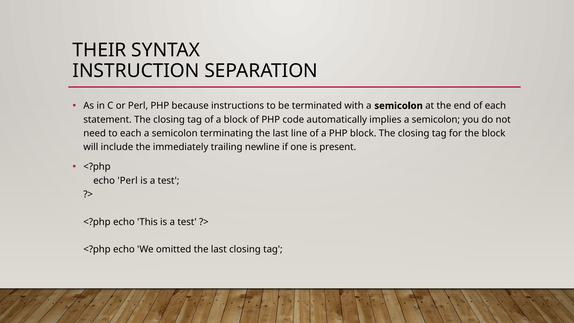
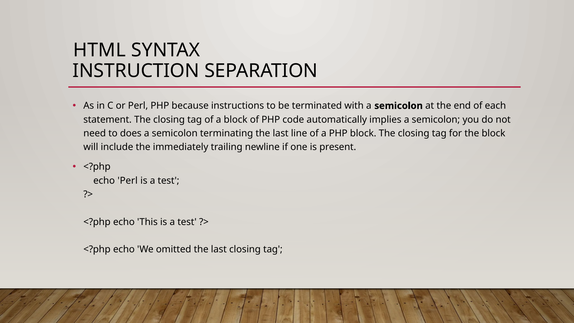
THEIR: THEIR -> HTML (99, 50)
to each: each -> does (131, 133)
